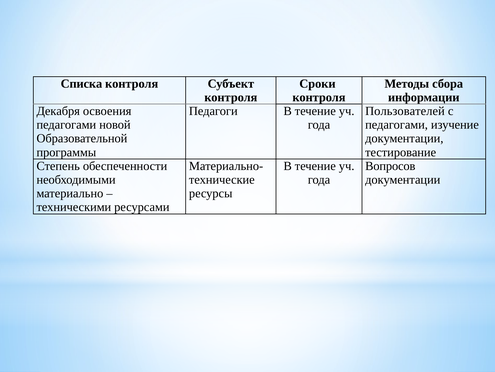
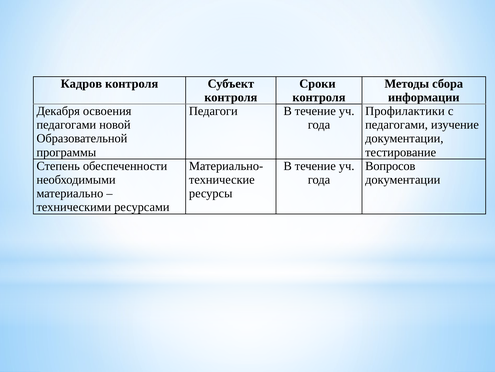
Списка: Списка -> Кадров (81, 83)
Пользователей: Пользователей -> Профилактики (405, 111)
